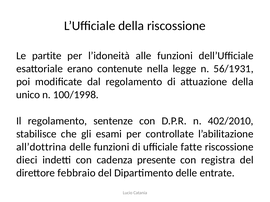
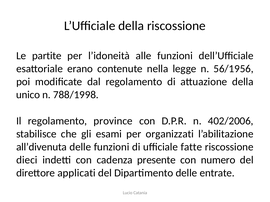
56/1931: 56/1931 -> 56/1956 (234, 69)
100/1998: 100/1998 -> 788/1998 (76, 95)
sentenze: sentenze -> province (113, 121)
402/2010: 402/2010 -> 402/2006 (231, 121)
controllate: controllate -> organizzati (170, 134)
all’dottrina: all’dottrina -> all’divenuta (41, 147)
registra: registra -> numero (218, 160)
febbraio: febbraio -> applicati (77, 173)
